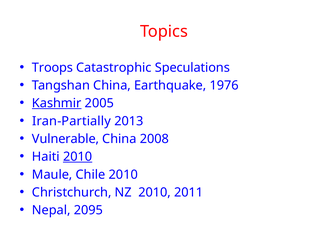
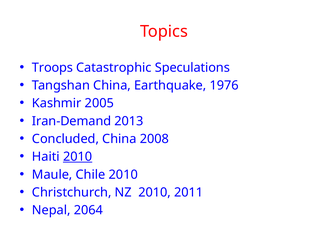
Kashmir underline: present -> none (57, 103)
Iran-Partially: Iran-Partially -> Iran-Demand (72, 121)
Vulnerable: Vulnerable -> Concluded (65, 139)
2095: 2095 -> 2064 (88, 210)
